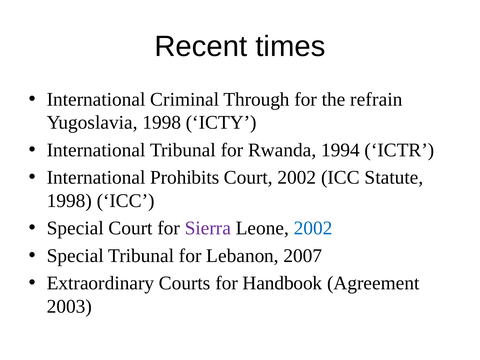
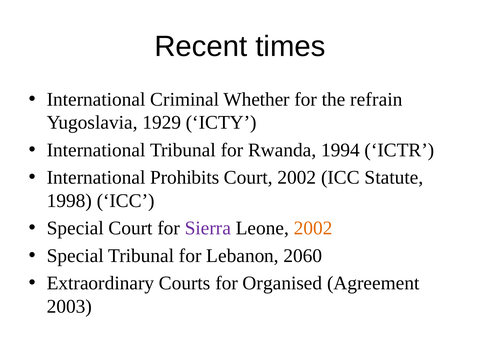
Through: Through -> Whether (257, 99)
Yugoslavia 1998: 1998 -> 1929 (162, 123)
2002 colour: blue -> orange (313, 228)
2007: 2007 -> 2060 (303, 256)
Handbook: Handbook -> Organised (282, 283)
